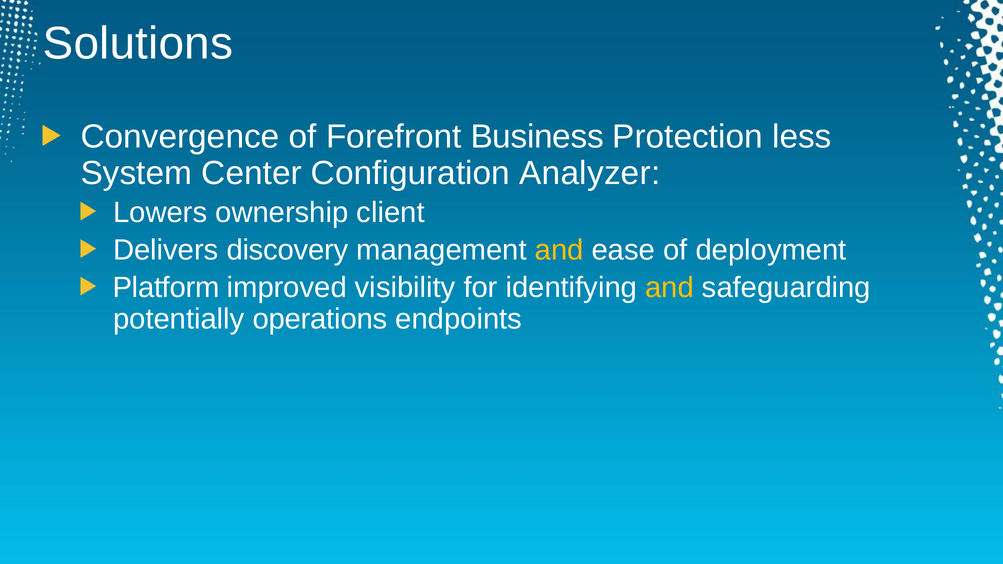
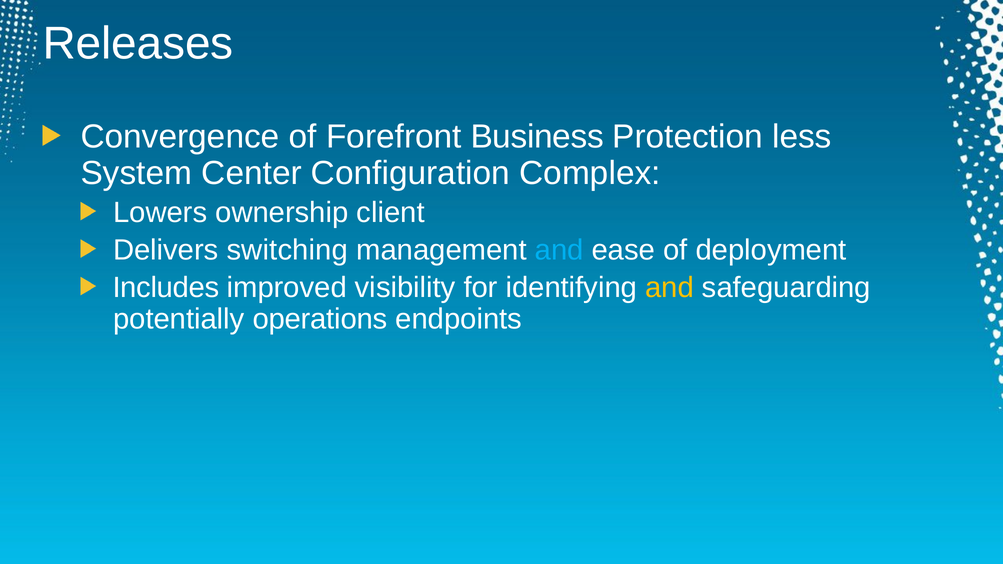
Solutions: Solutions -> Releases (138, 43)
Analyzer: Analyzer -> Complex (590, 173)
discovery: discovery -> switching (287, 250)
and colour: yellow -> light blue (559, 250)
Platform: Platform -> Includes (166, 288)
